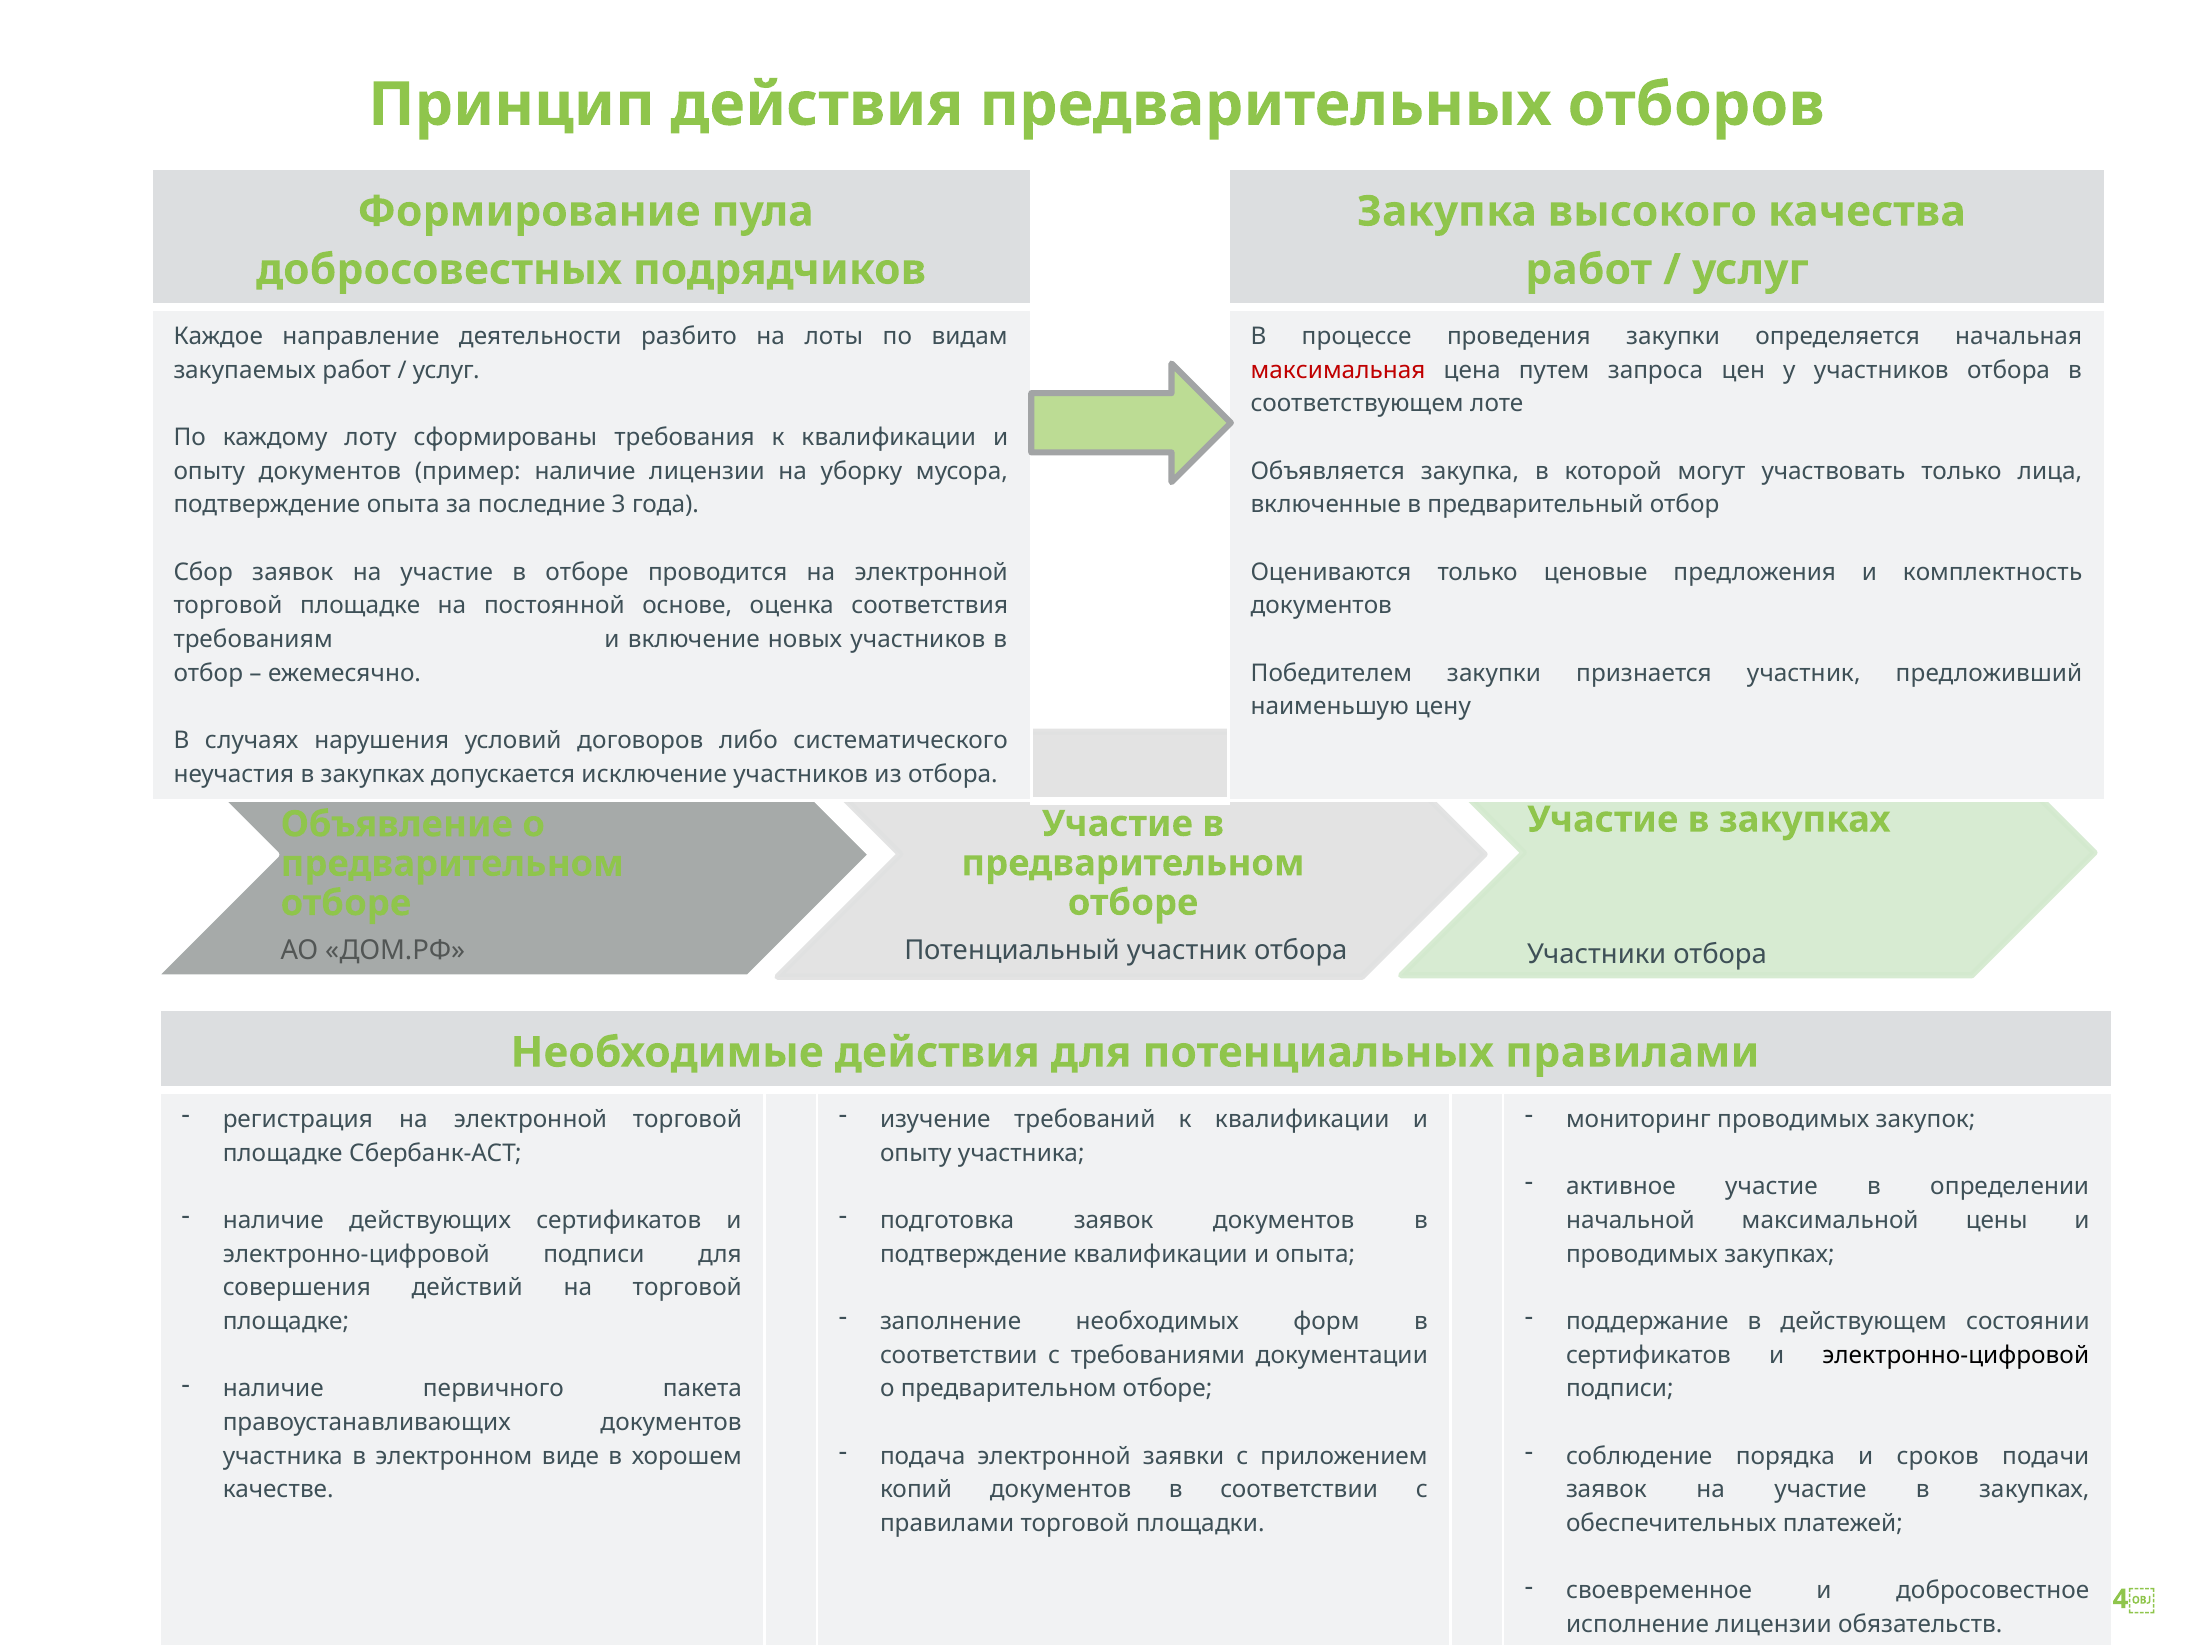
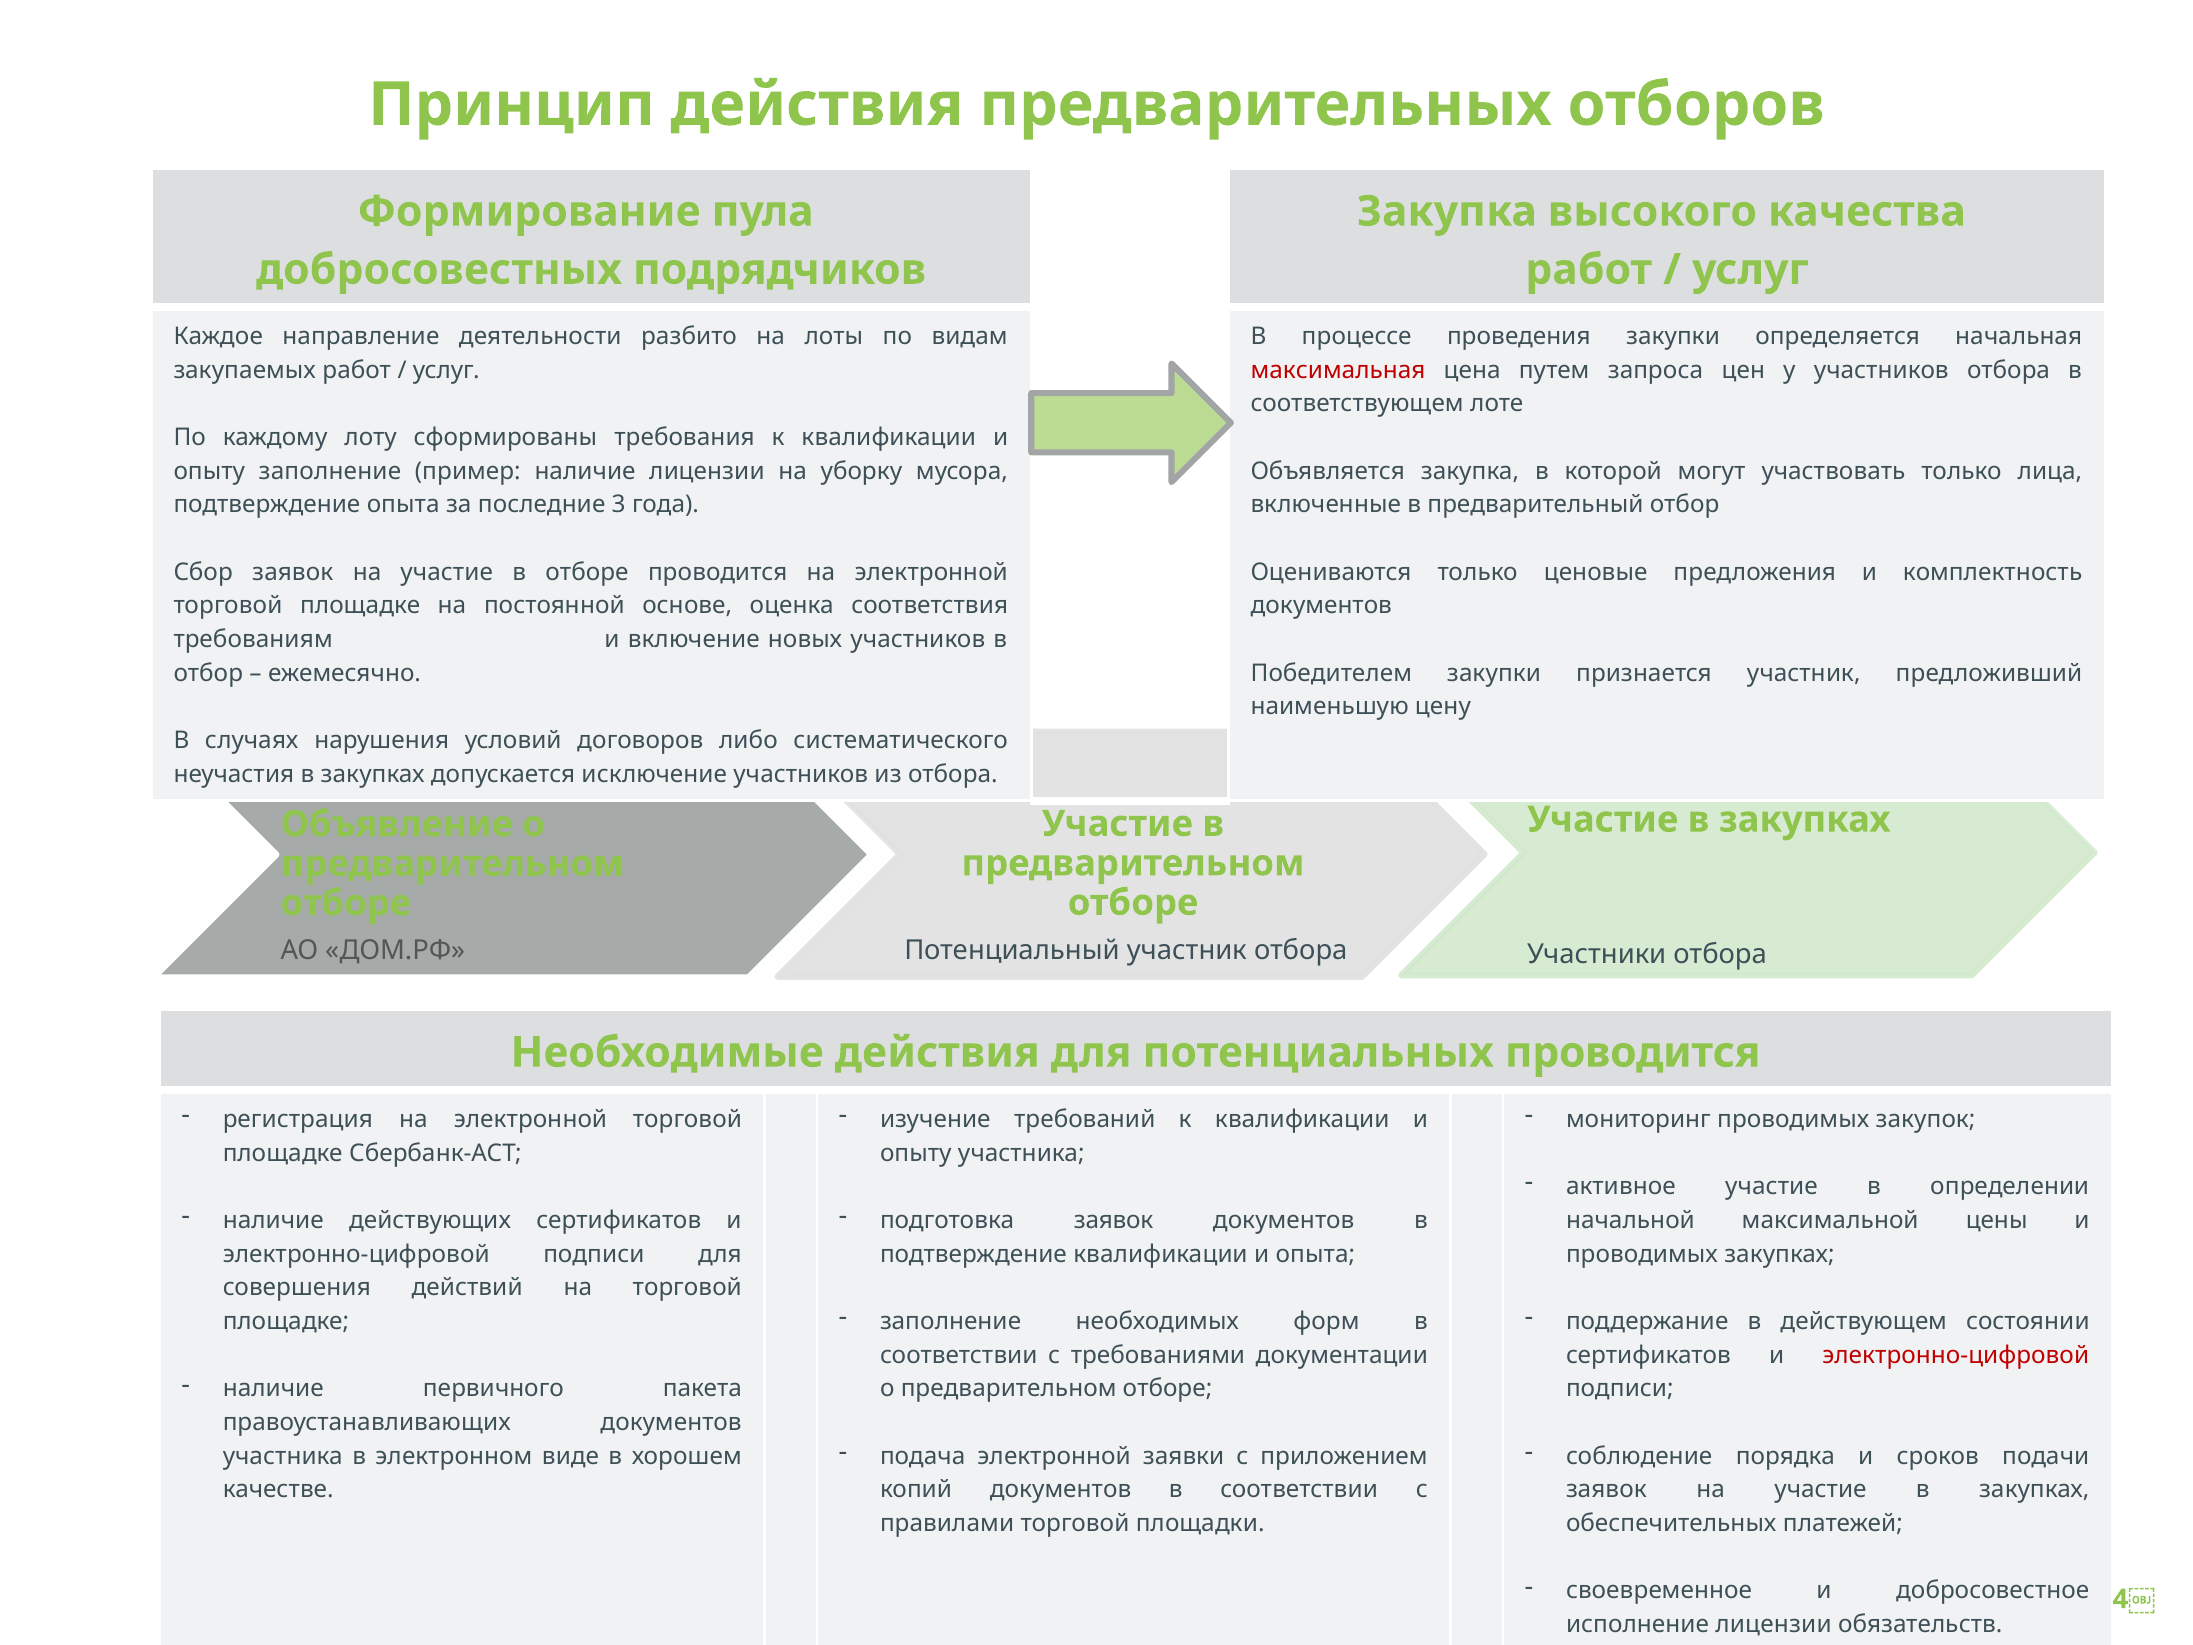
опыту документов: документов -> заполнение (330, 471)
потенциальных правилами: правилами -> проводится (1633, 1052)
электронно-цифровой colour: black -> red (1956, 1355)
